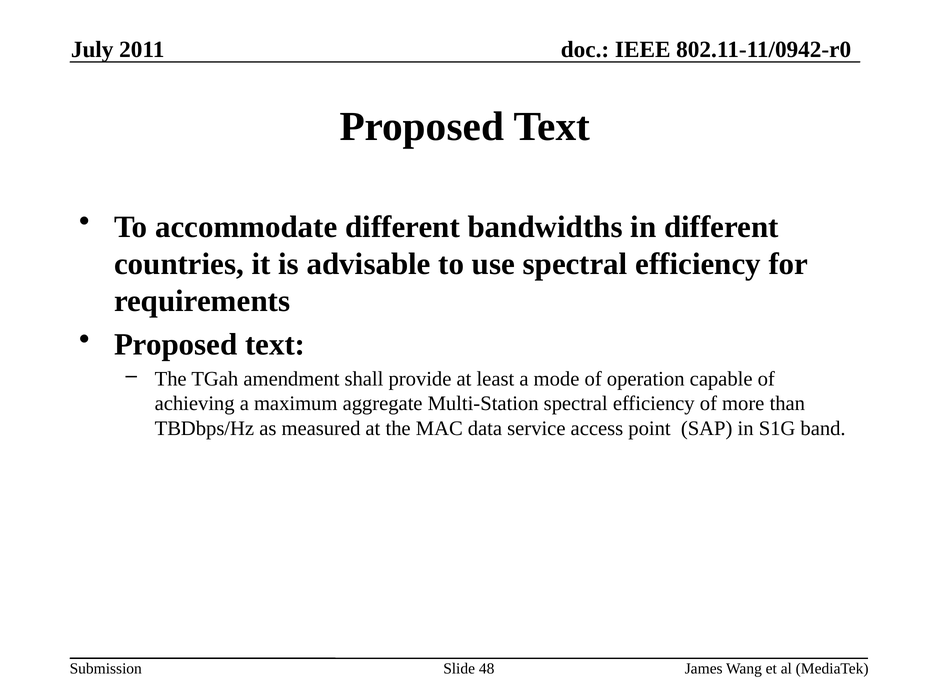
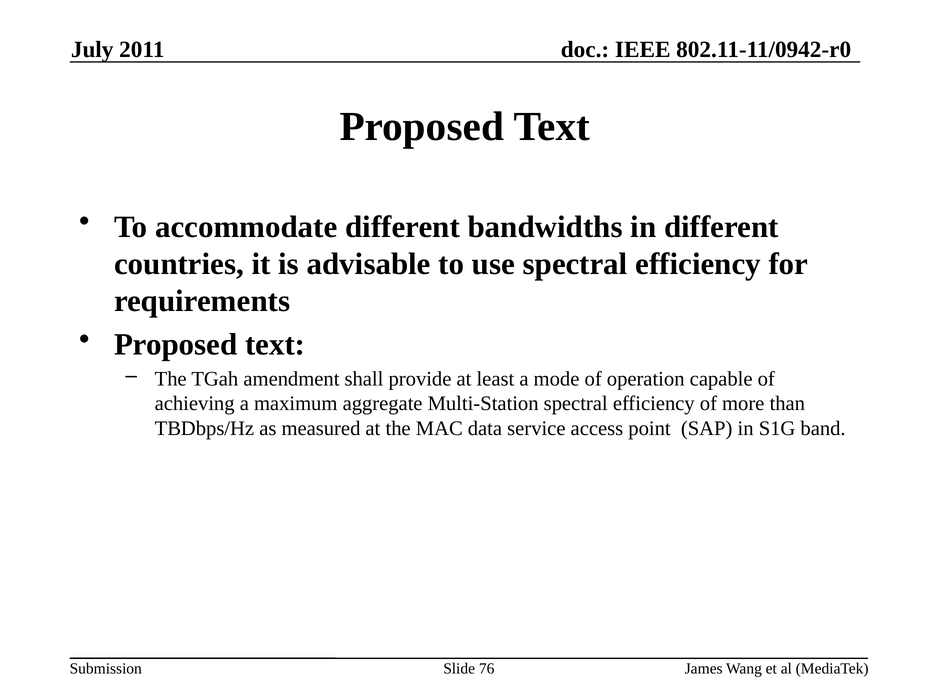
48: 48 -> 76 (487, 669)
